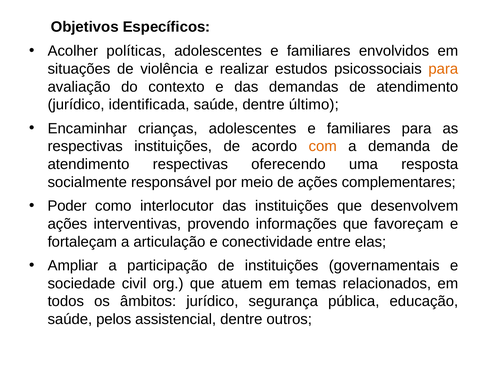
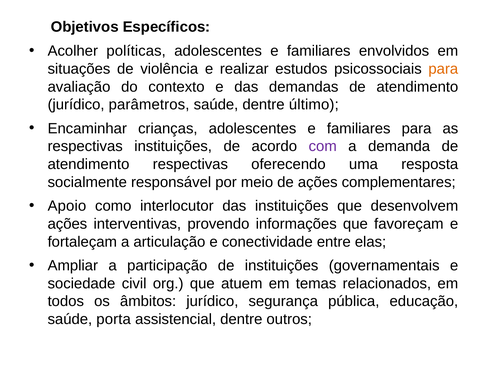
identificada: identificada -> parâmetros (149, 105)
com colour: orange -> purple (323, 146)
Poder: Poder -> Apoio (67, 206)
pelos: pelos -> porta (114, 319)
